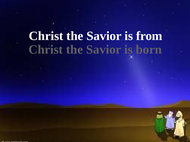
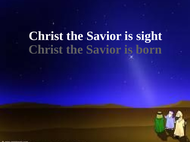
from: from -> sight (149, 36)
